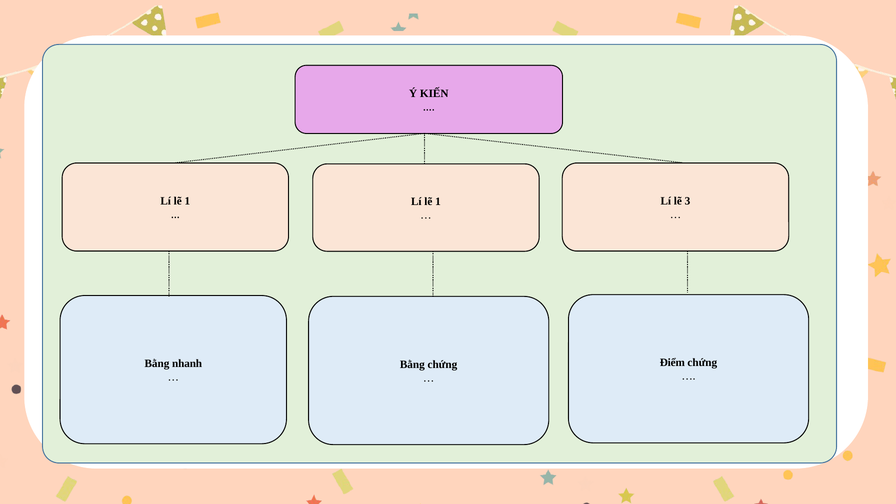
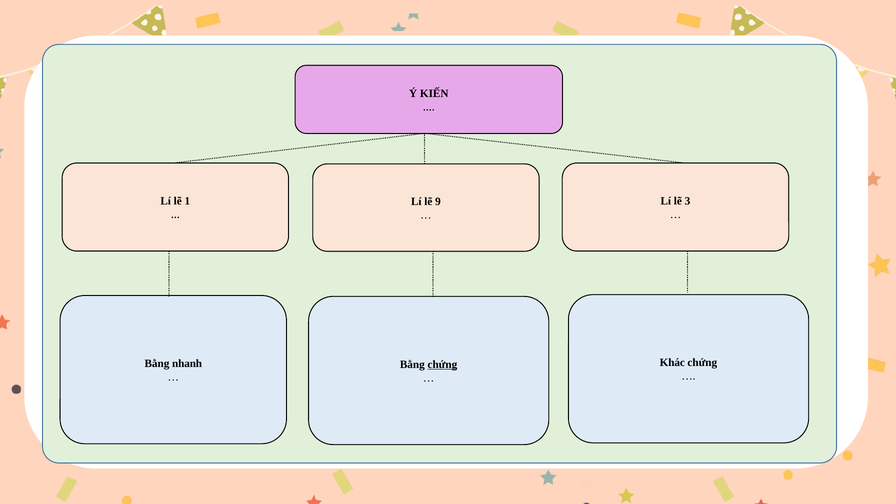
1: 1 -> 9 (438, 202)
Điểm: Điểm -> Khác (672, 363)
chứng underline: none -> present (442, 365)
